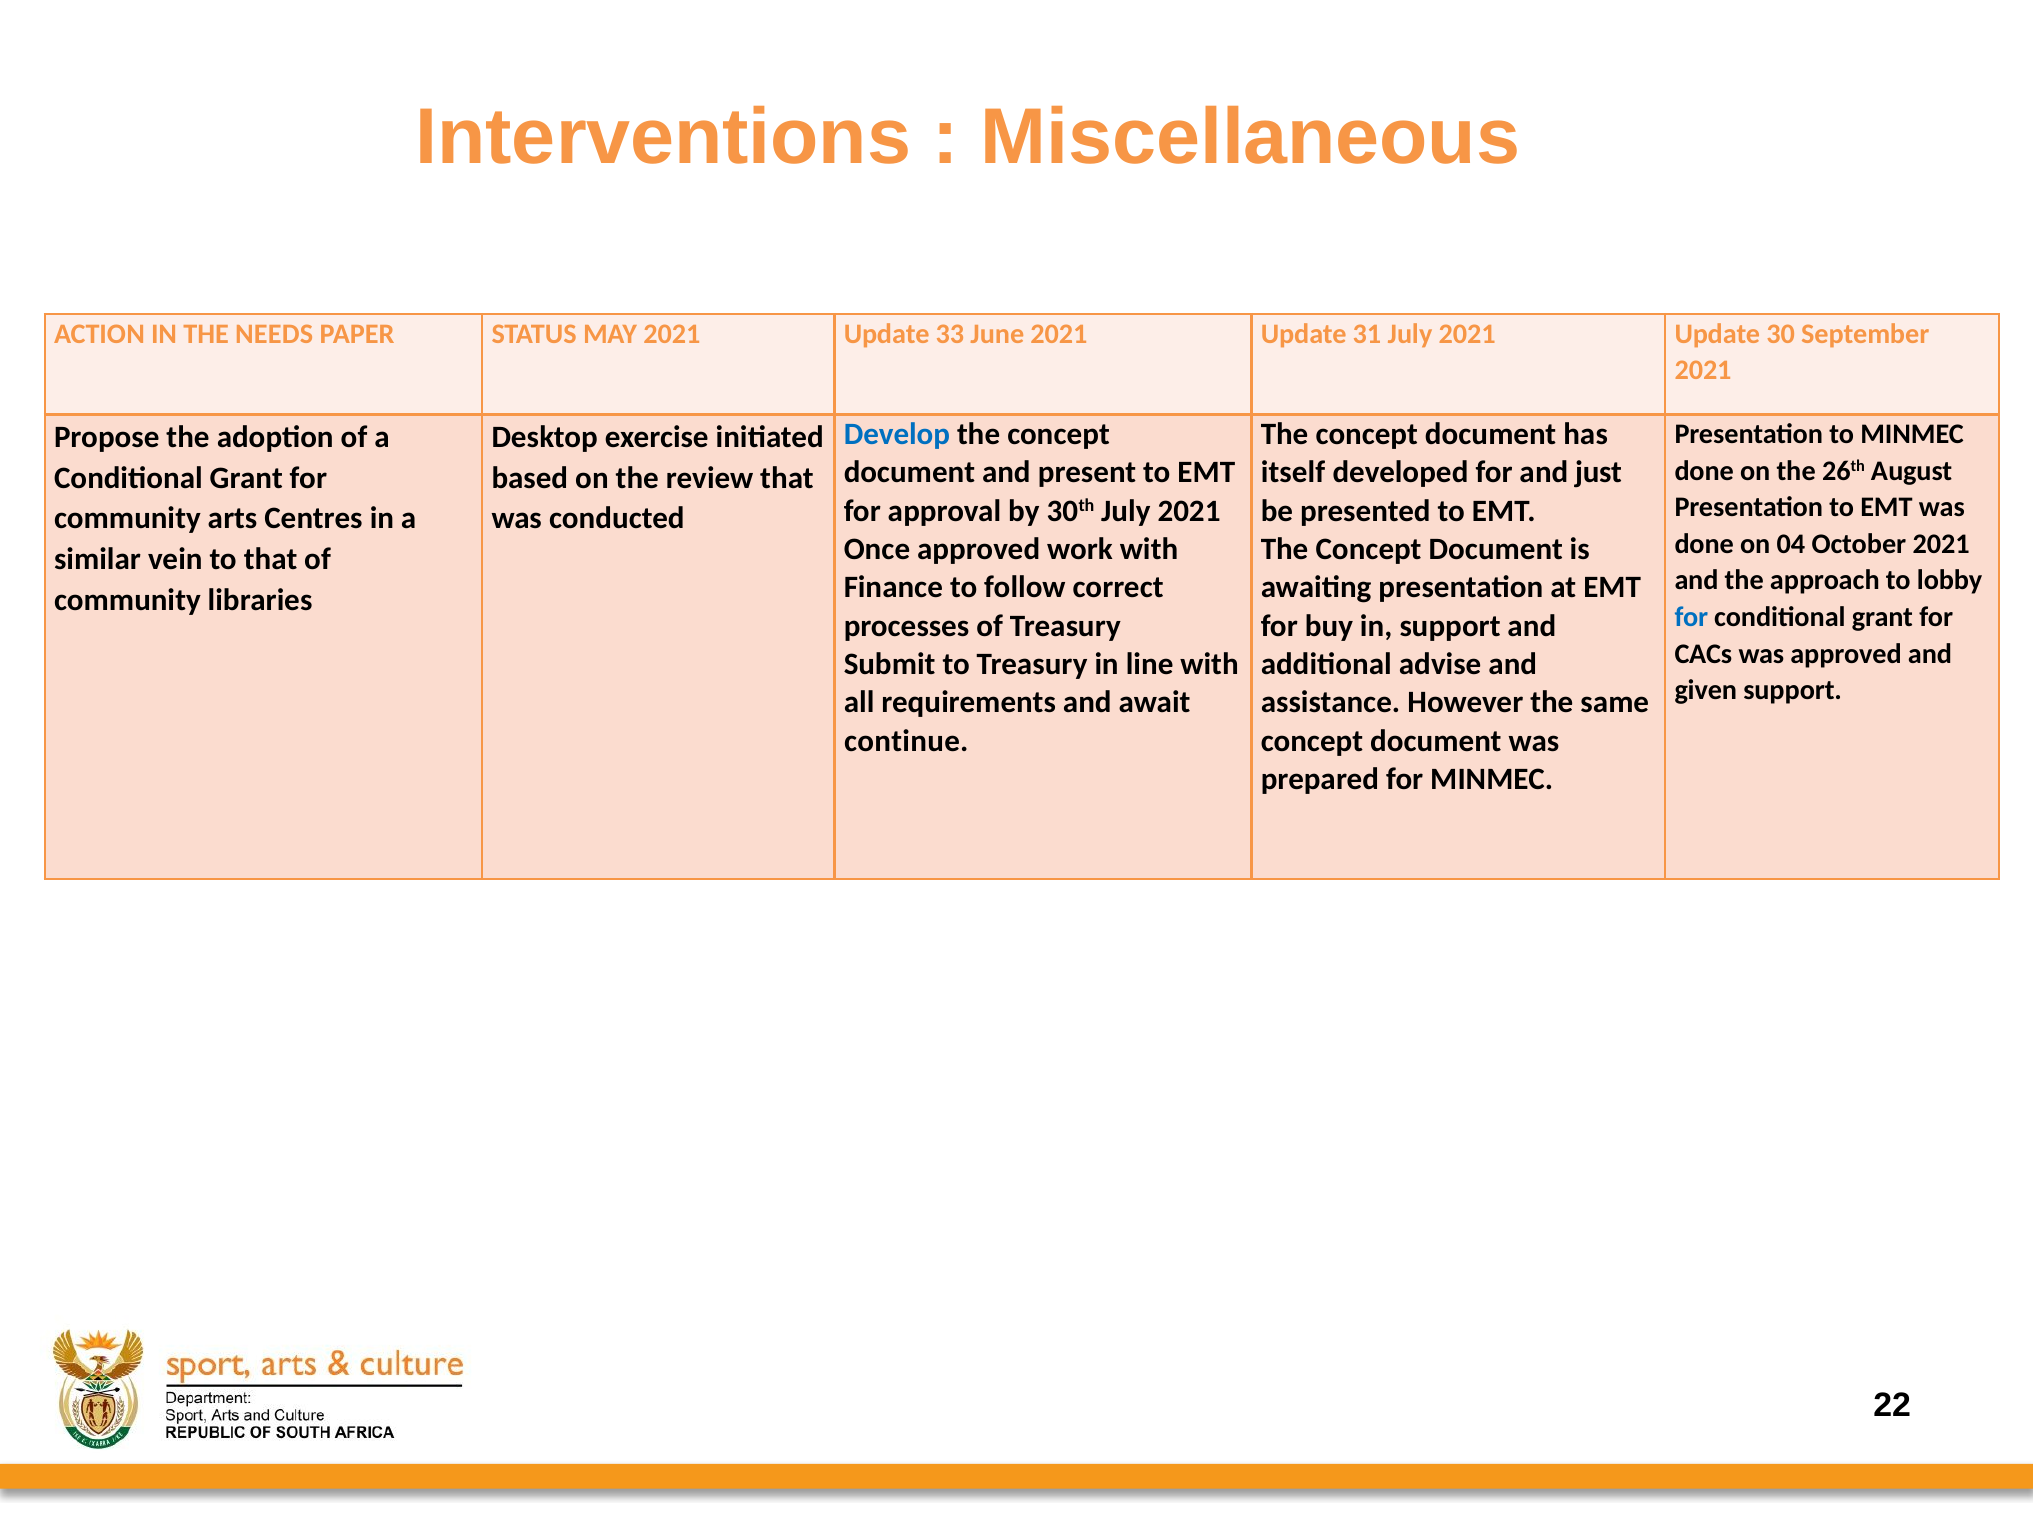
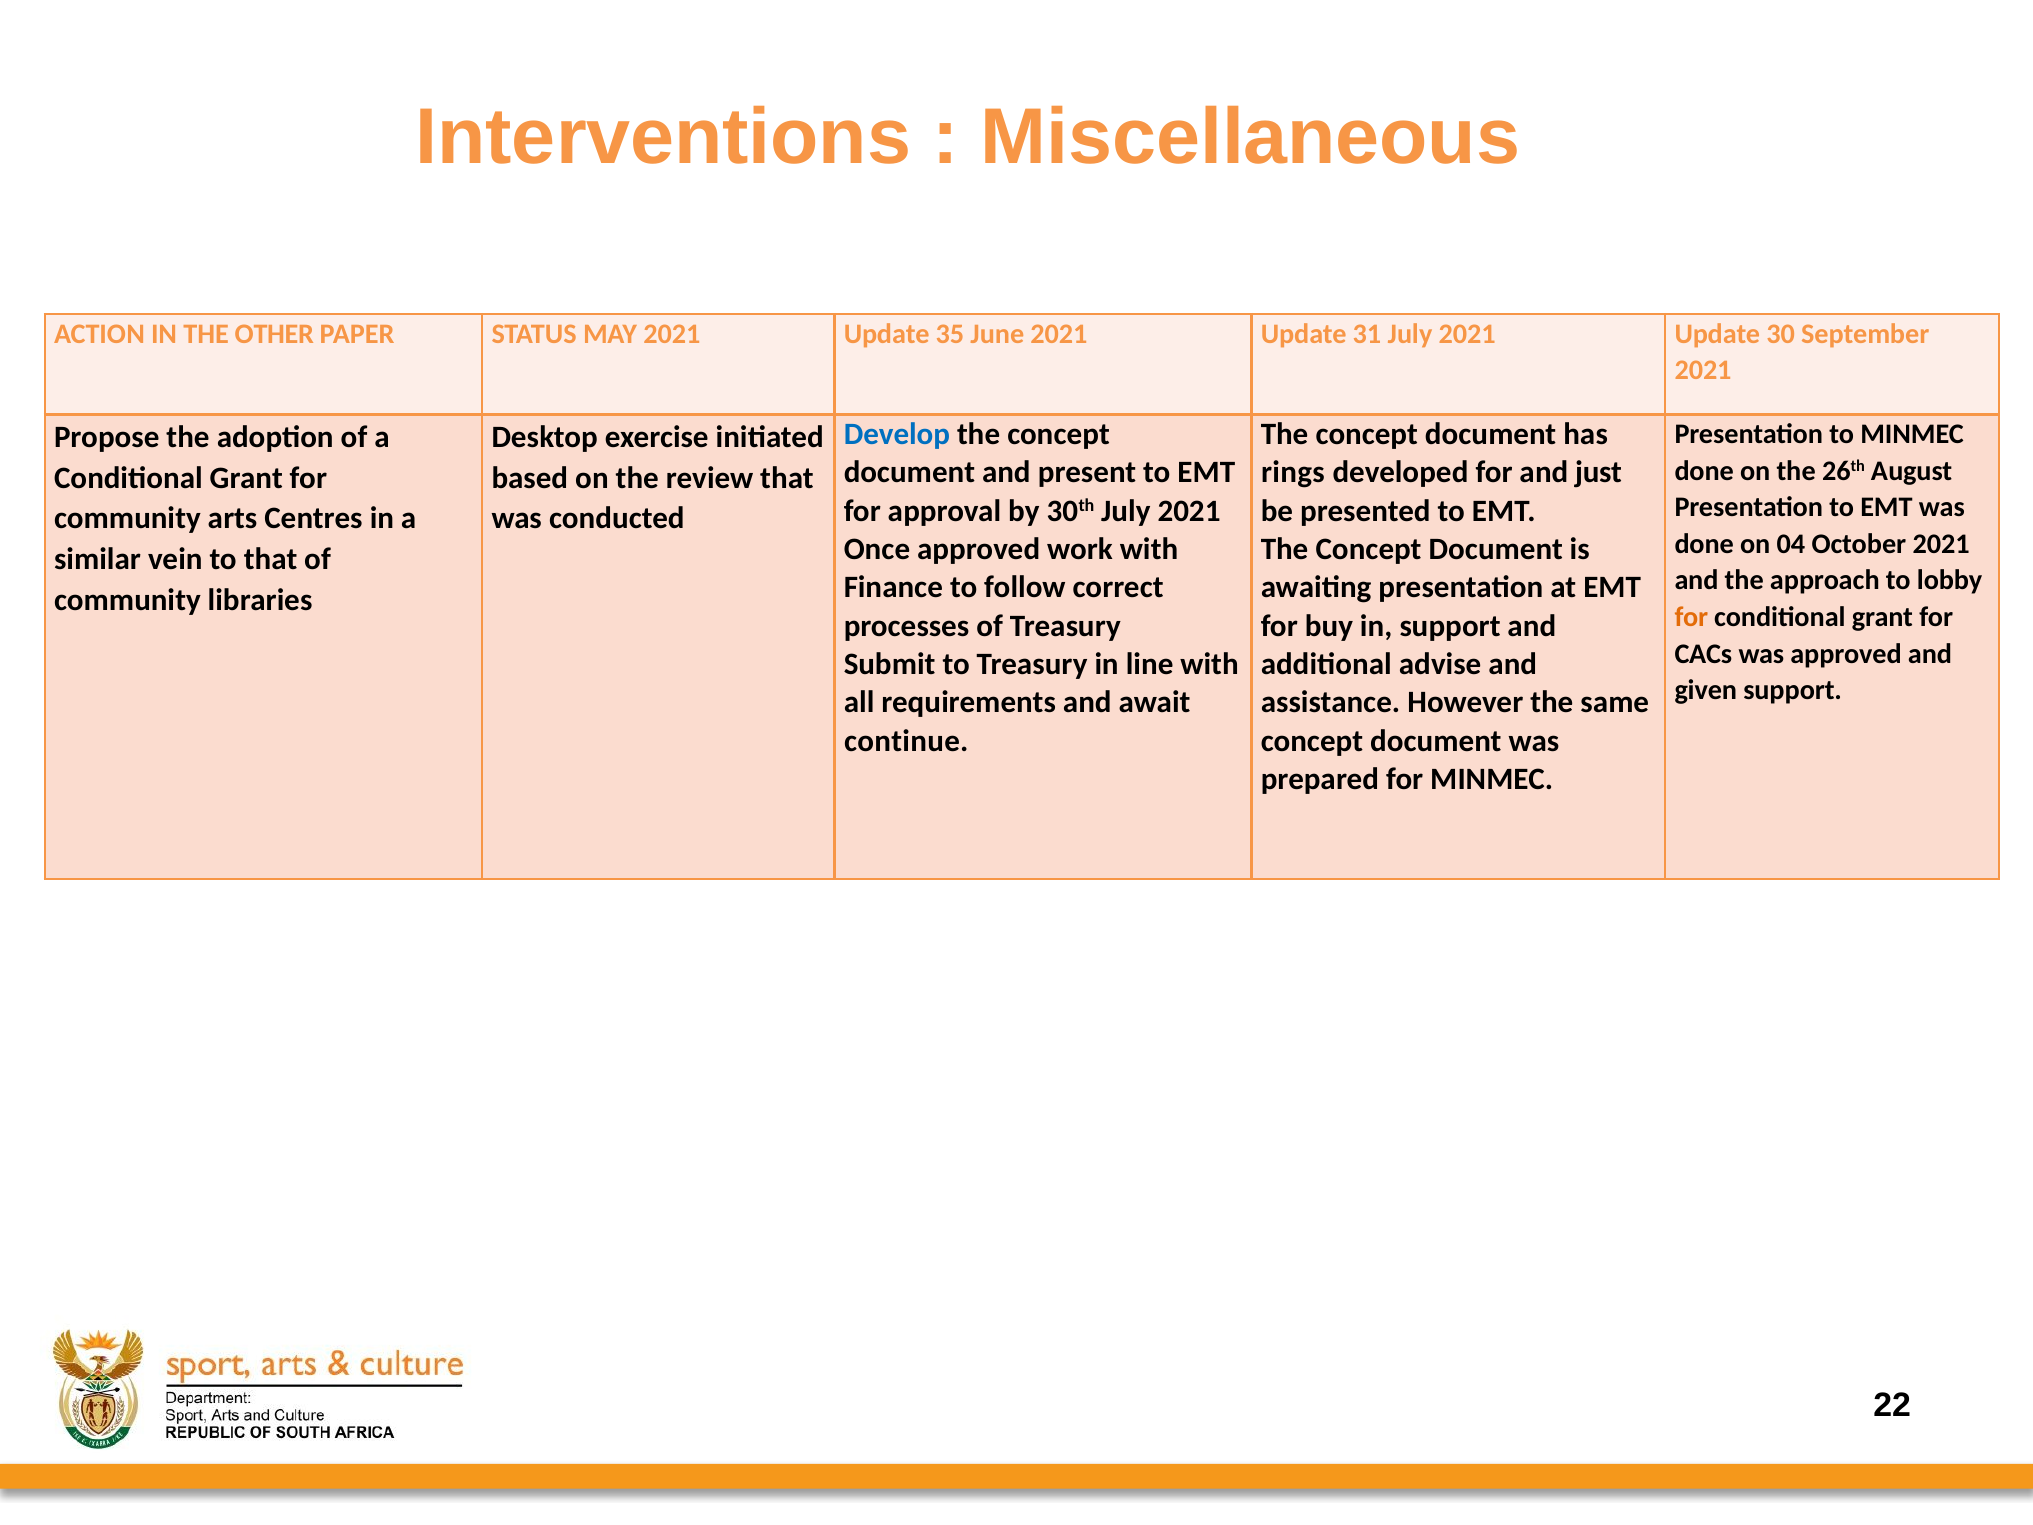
NEEDS: NEEDS -> OTHER (274, 334)
33: 33 -> 35 (950, 334)
itself: itself -> rings (1293, 472)
for colour: blue -> orange (1691, 617)
